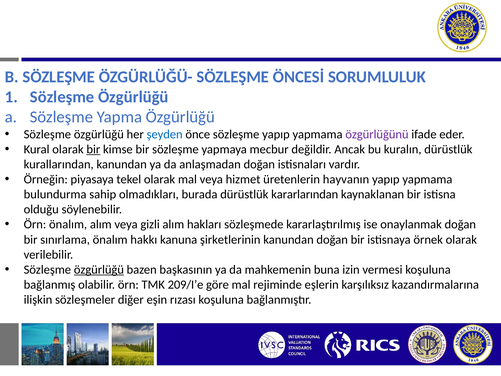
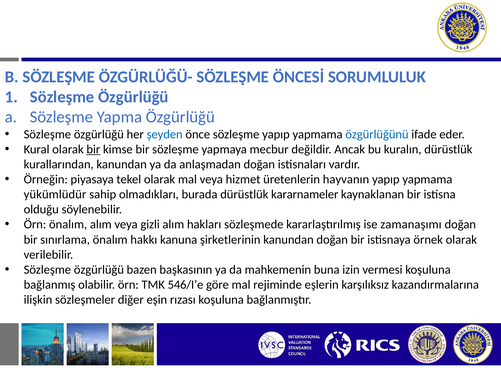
özgürlüğünü colour: purple -> blue (377, 134)
bulundurma: bulundurma -> yükümlüdür (55, 194)
kararlarından: kararlarından -> kararnameler (305, 194)
onaylanmak: onaylanmak -> zamanaşımı (411, 224)
özgürlüğü underline: present -> none (99, 269)
209/I’e: 209/I’e -> 546/I’e (186, 284)
